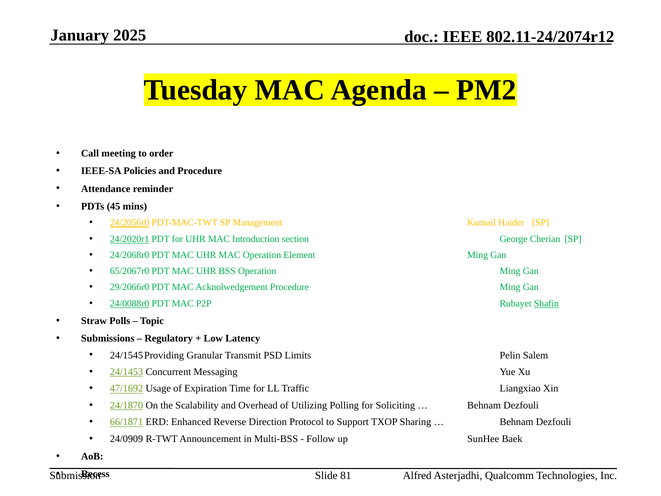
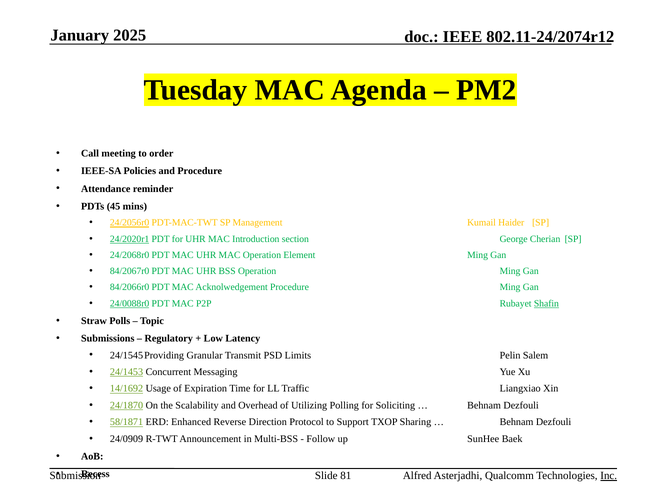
65/2067r0: 65/2067r0 -> 84/2067r0 (130, 271)
29/2066r0: 29/2066r0 -> 84/2066r0 (130, 287)
47/1692: 47/1692 -> 14/1692 (127, 388)
66/1871: 66/1871 -> 58/1871 (127, 422)
Inc underline: none -> present (609, 475)
